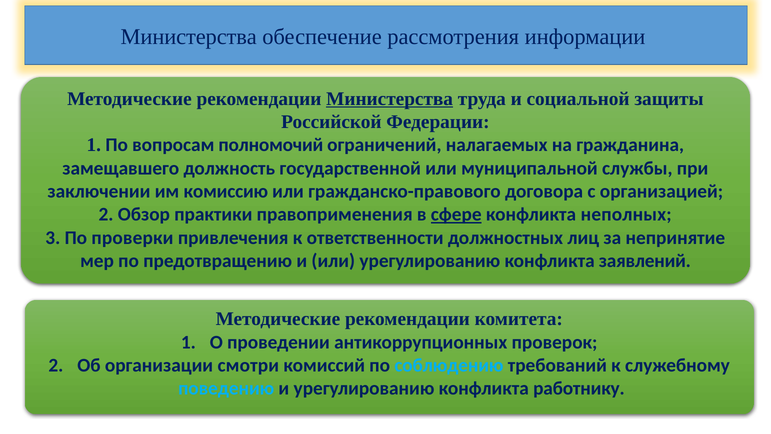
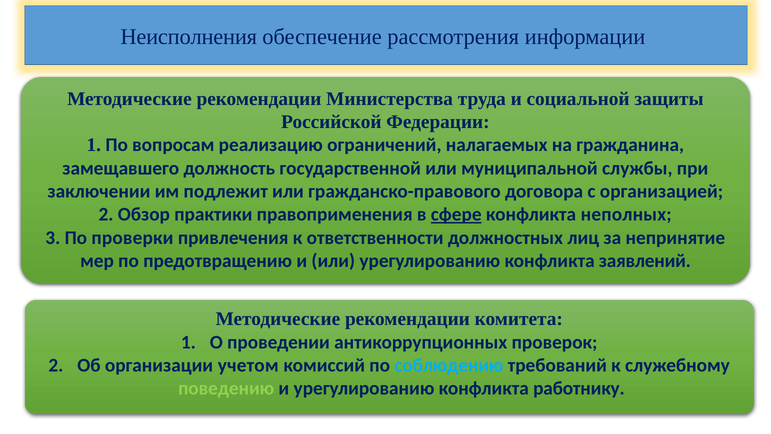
Министерства: Министерства -> Неисполнения (189, 37)
Министерства underline: present -> none (390, 99)
полномочий: полномочий -> реализацию (271, 145)
комиссию: комиссию -> подлежит (226, 191)
смотри: смотри -> учетом (248, 365)
поведению colour: light blue -> light green (226, 388)
